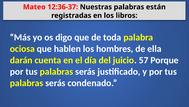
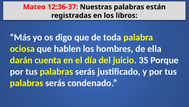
57: 57 -> 35 (144, 60)
